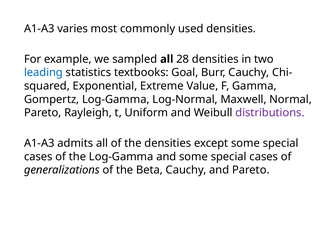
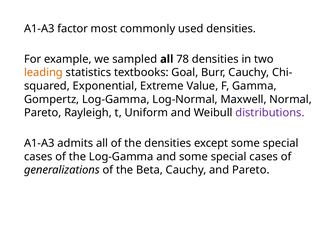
varies: varies -> factor (73, 29)
28: 28 -> 78 (183, 59)
leading colour: blue -> orange (43, 72)
